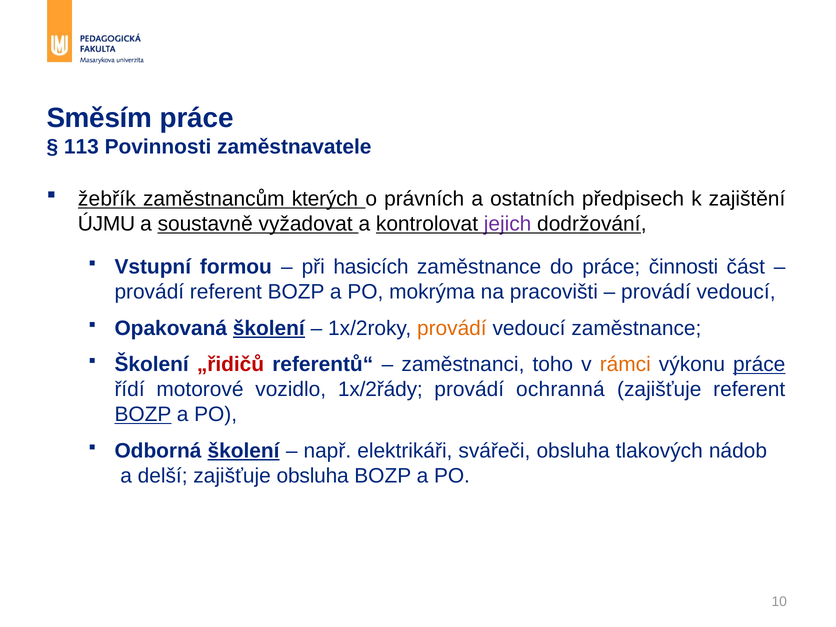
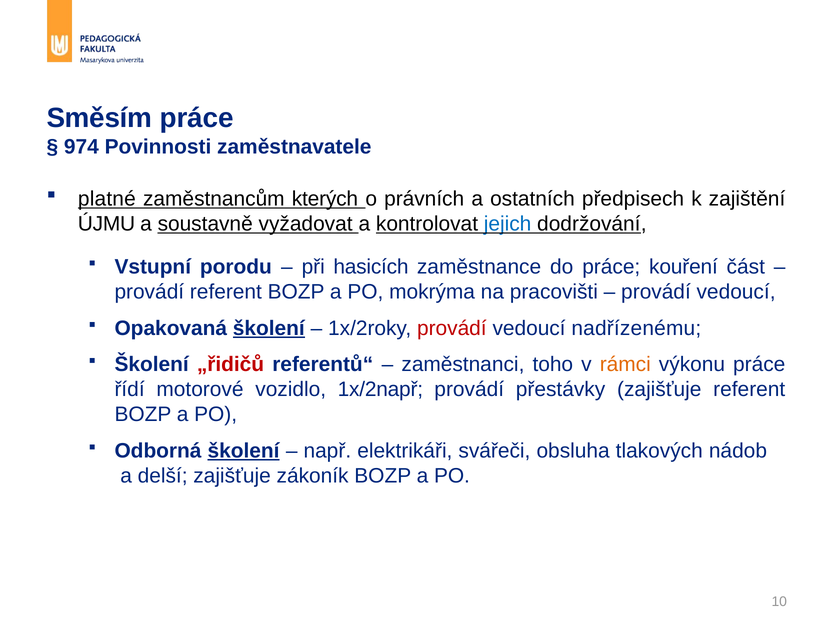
113: 113 -> 974 (81, 147)
žebřík: žebřík -> platné (107, 199)
jejich colour: purple -> blue (508, 224)
formou: formou -> porodu (236, 267)
činnosti: činnosti -> kouření (683, 267)
provádí colour: orange -> red (452, 328)
vedoucí zaměstnance: zaměstnance -> nadřízenému (636, 328)
práce underline: present -> none (759, 364)
1x/2řády: 1x/2řády -> 1x/2např (380, 390)
ochranná: ochranná -> přestávky (561, 390)
BOZP underline: present -> none (143, 415)
zajišťuje obsluha: obsluha -> zákoník (313, 476)
